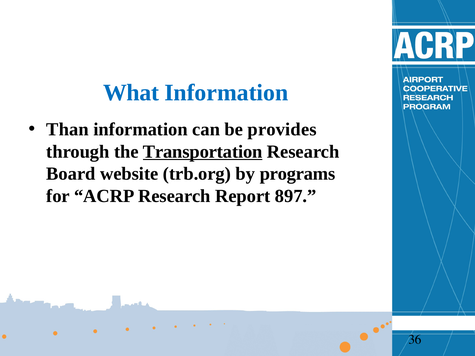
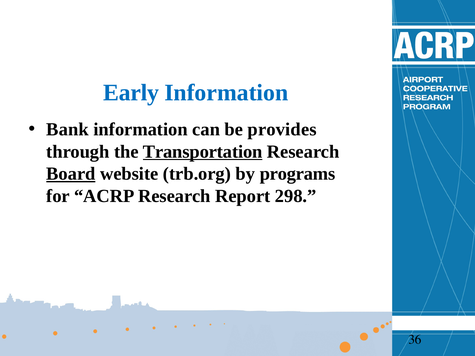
What: What -> Early (131, 93)
Than: Than -> Bank (68, 130)
Board underline: none -> present (71, 174)
897: 897 -> 298 (296, 196)
